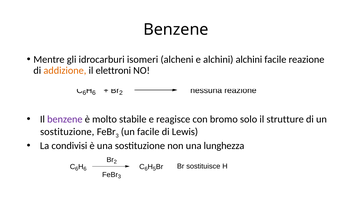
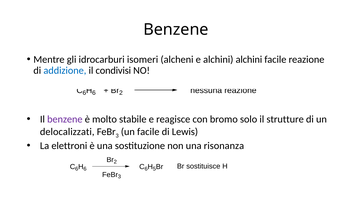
addizione colour: orange -> blue (65, 71)
elettroni: elettroni -> condivisi (113, 71)
sostituzione: sostituzione -> delocalizzati (67, 132)
condivisi: condivisi -> elettroni (69, 146)
lunghezza: lunghezza -> risonanza (224, 146)
